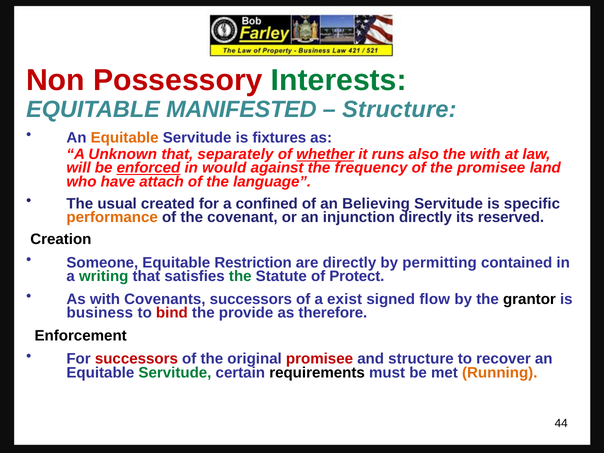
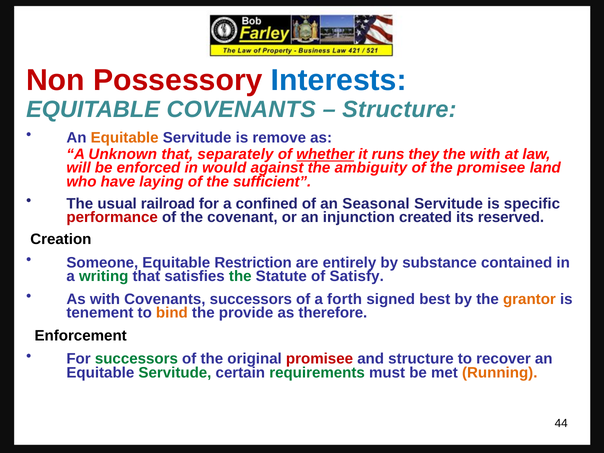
Interests colour: green -> blue (339, 80)
EQUITABLE MANIFESTED: MANIFESTED -> COVENANTS (241, 110)
fixtures: fixtures -> remove (279, 138)
also: also -> they (424, 154)
enforced underline: present -> none (148, 168)
frequency: frequency -> ambiguity (371, 168)
attach: attach -> laying (161, 182)
language: language -> sufficient (272, 182)
created: created -> railroad (168, 204)
Believing: Believing -> Seasonal (376, 204)
performance colour: orange -> red (112, 217)
injunction directly: directly -> created (426, 217)
are directly: directly -> entirely (349, 263)
permitting: permitting -> substance (440, 263)
Protect: Protect -> Satisfy (357, 276)
exist: exist -> forth (345, 299)
flow: flow -> best (435, 299)
grantor colour: black -> orange (529, 299)
business: business -> tenement (100, 313)
bind colour: red -> orange (172, 313)
successors colour: red -> green (136, 359)
requirements colour: black -> green (317, 373)
